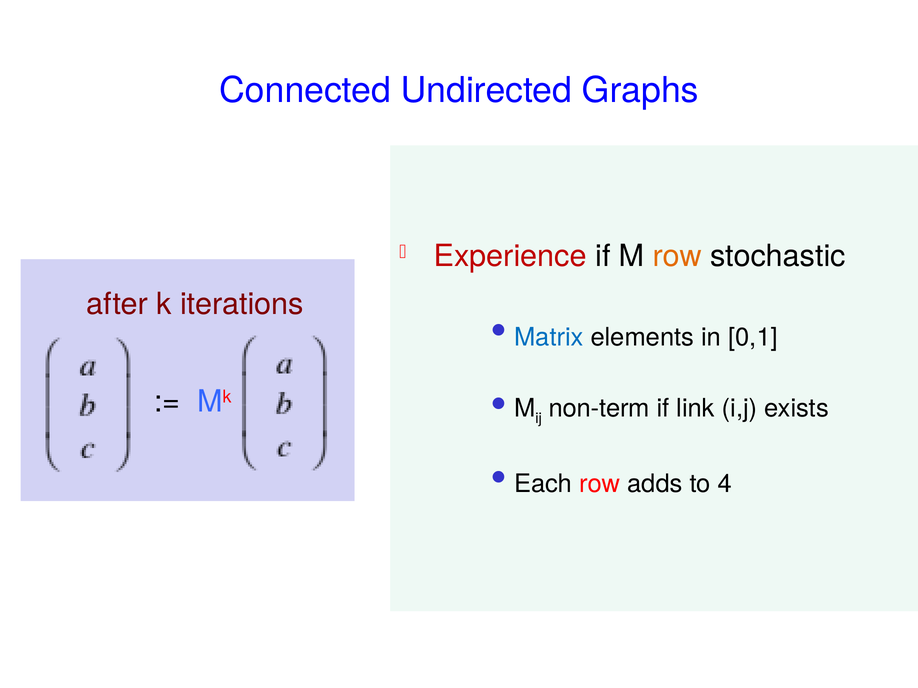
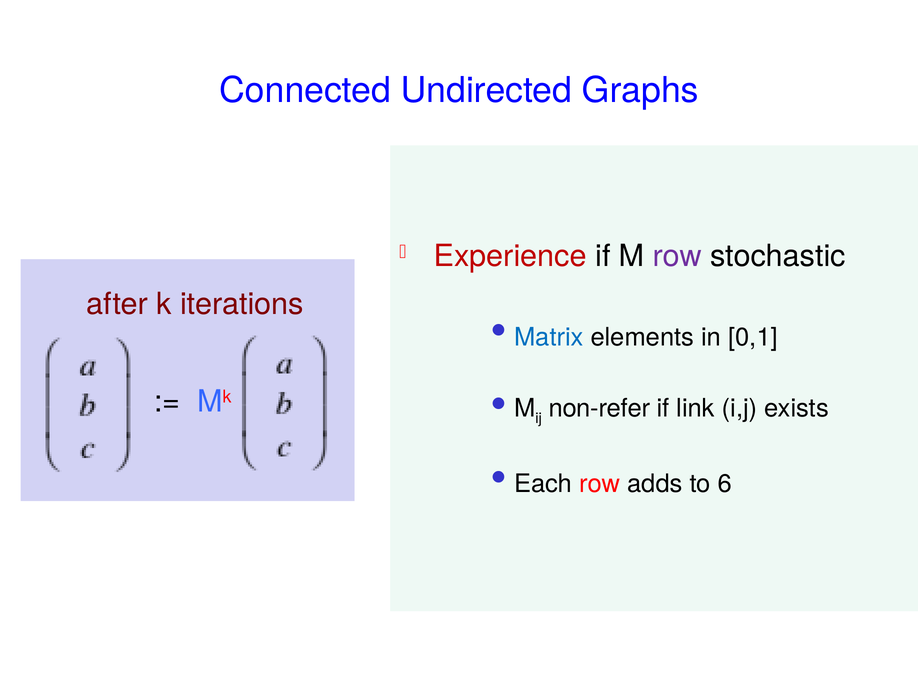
row colour: orange -> purple (677, 256)
non-term: non-term -> non-refer (599, 409)
4: 4 -> 6 (725, 484)
